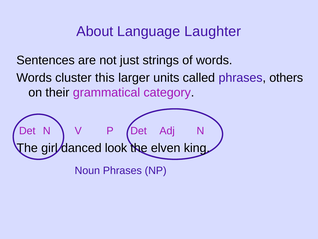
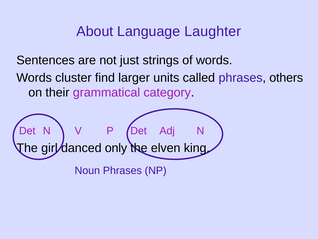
this: this -> find (105, 78)
look: look -> only (116, 148)
